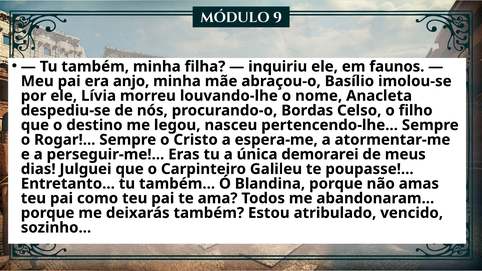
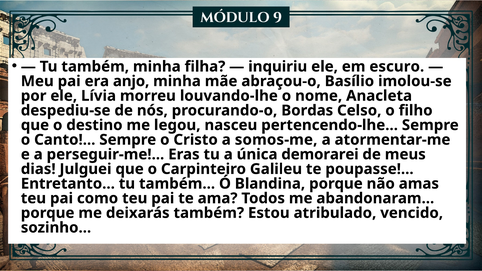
faunos: faunos -> escuro (397, 67)
Rogar: Rogar -> Canto (65, 140)
espera-me: espera-me -> somos-me (276, 140)
